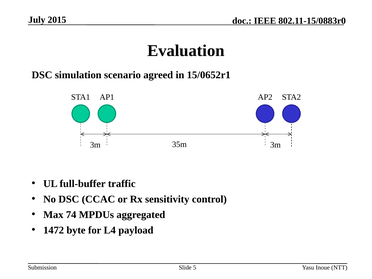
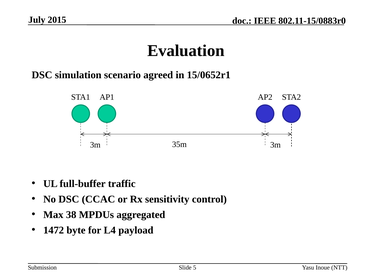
74: 74 -> 38 (71, 215)
